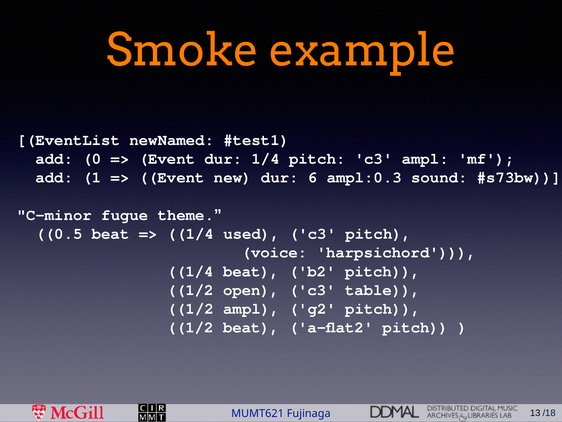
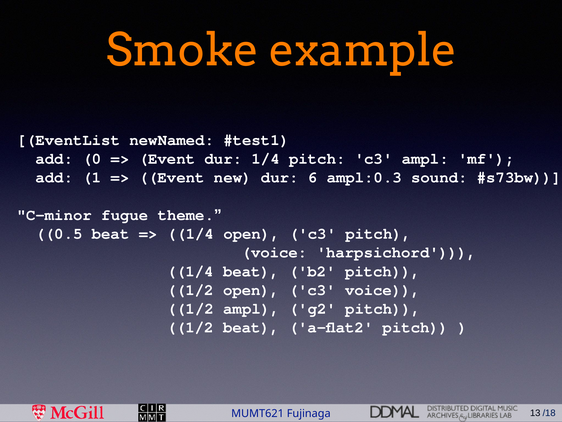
1/4 used: used -> open (252, 233)
c3 table: table -> voice (383, 290)
